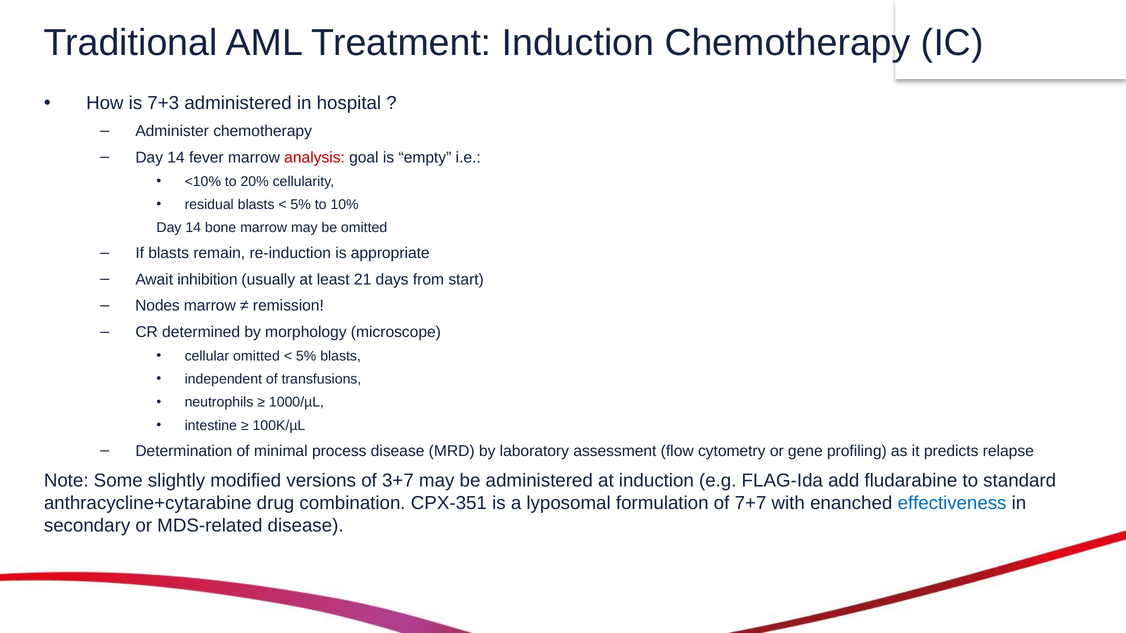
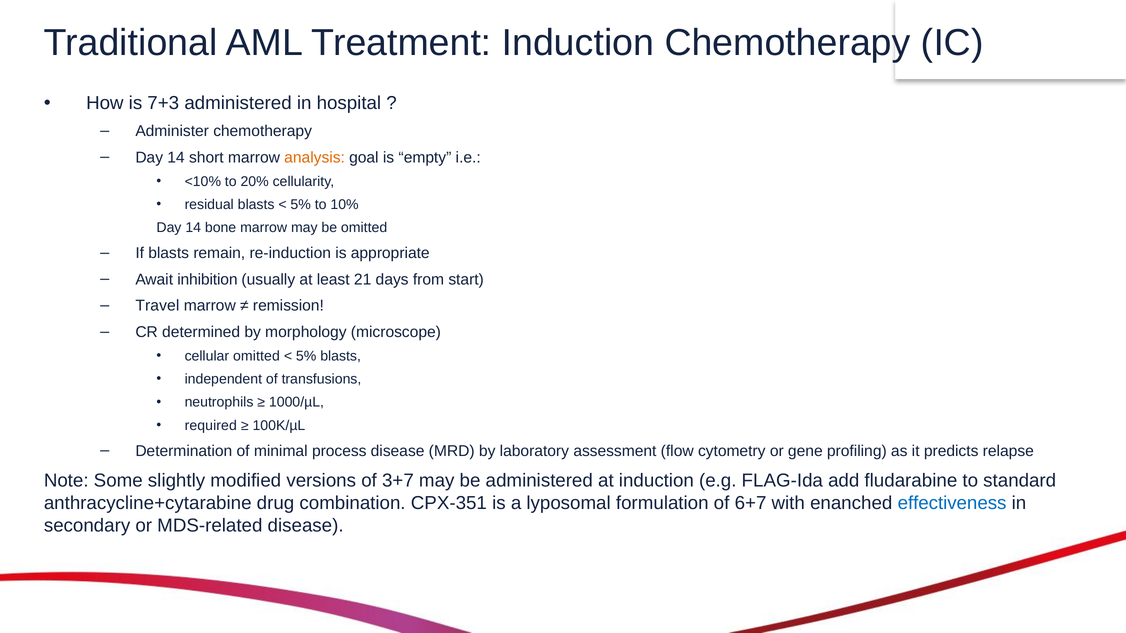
fever: fever -> short (206, 157)
analysis colour: red -> orange (315, 157)
Nodes: Nodes -> Travel (157, 306)
intestine: intestine -> required (211, 426)
7+7: 7+7 -> 6+7 (751, 503)
